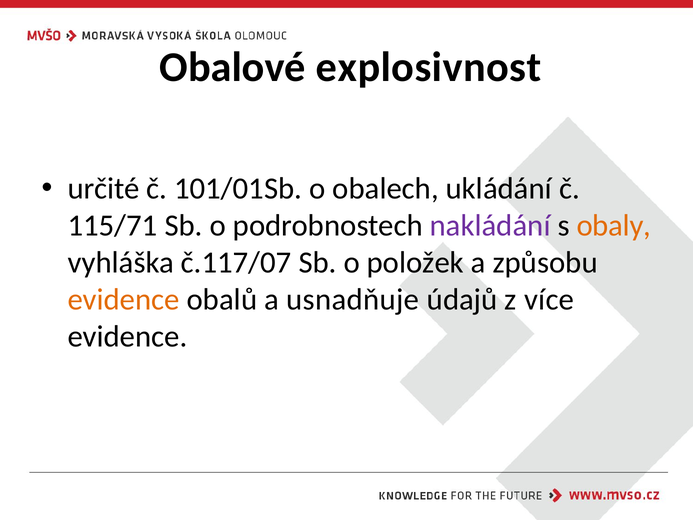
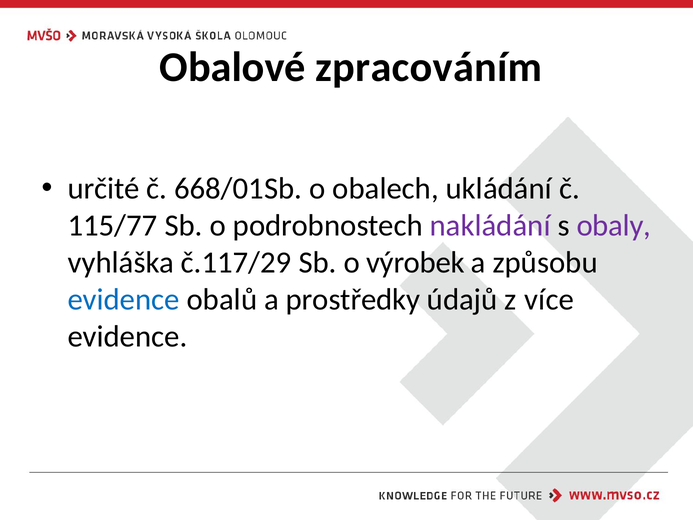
explosivnost: explosivnost -> zpracováním (429, 67)
101/01Sb: 101/01Sb -> 668/01Sb (238, 189)
115/71: 115/71 -> 115/77 (113, 226)
obaly colour: orange -> purple (614, 226)
č.117/07: č.117/07 -> č.117/29 (236, 263)
položek: položek -> výrobek (416, 263)
evidence colour: orange -> blue (124, 300)
usnadňuje: usnadňuje -> prostředky (353, 300)
